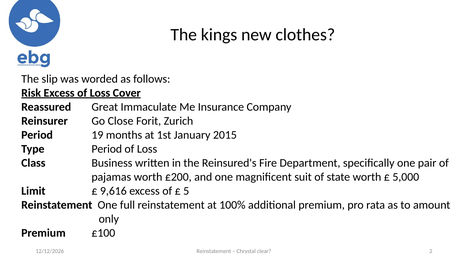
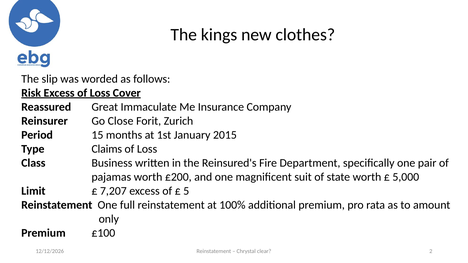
19: 19 -> 15 (97, 135)
Type Period: Period -> Claims (107, 149)
9,616: 9,616 -> 7,207 (113, 191)
